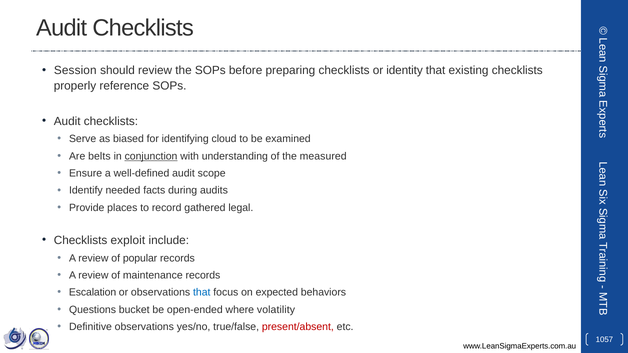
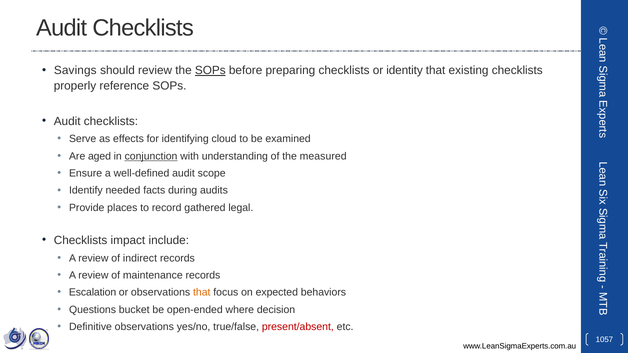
Session: Session -> Savings (75, 71)
SOPs underline: none -> present (210, 71)
biased: biased -> effects (128, 139)
belts: belts -> aged (100, 156)
exploit: exploit -> impact (128, 240)
popular: popular -> indirect (140, 258)
that colour: blue -> orange (202, 293)
volatility: volatility -> decision (276, 310)
